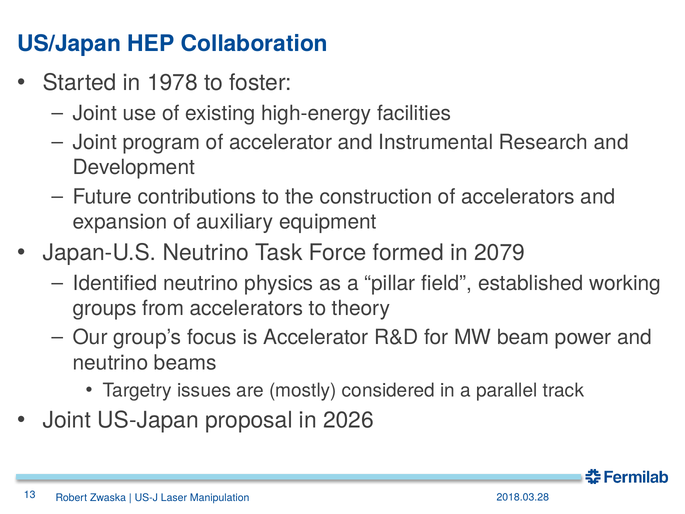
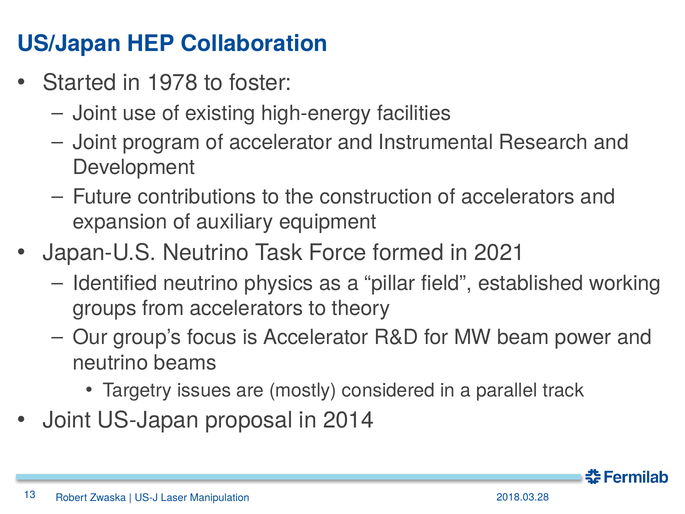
2079: 2079 -> 2021 (500, 253)
2026: 2026 -> 2014 (348, 420)
